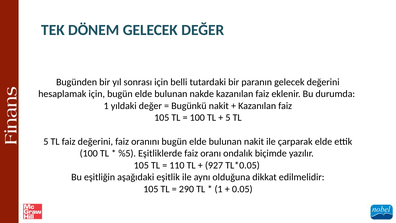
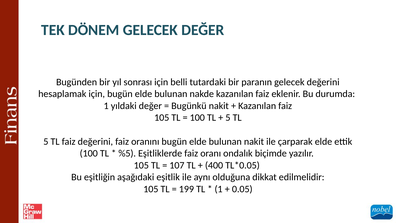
110: 110 -> 107 (177, 165)
927: 927 -> 400 (214, 165)
290: 290 -> 199 (186, 189)
